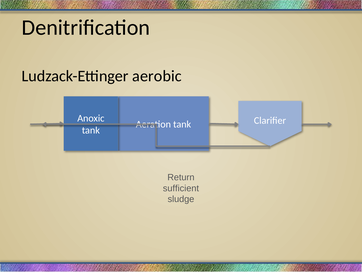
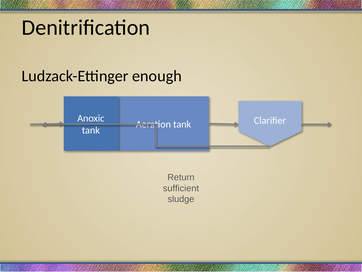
aerobic: aerobic -> enough (157, 76)
